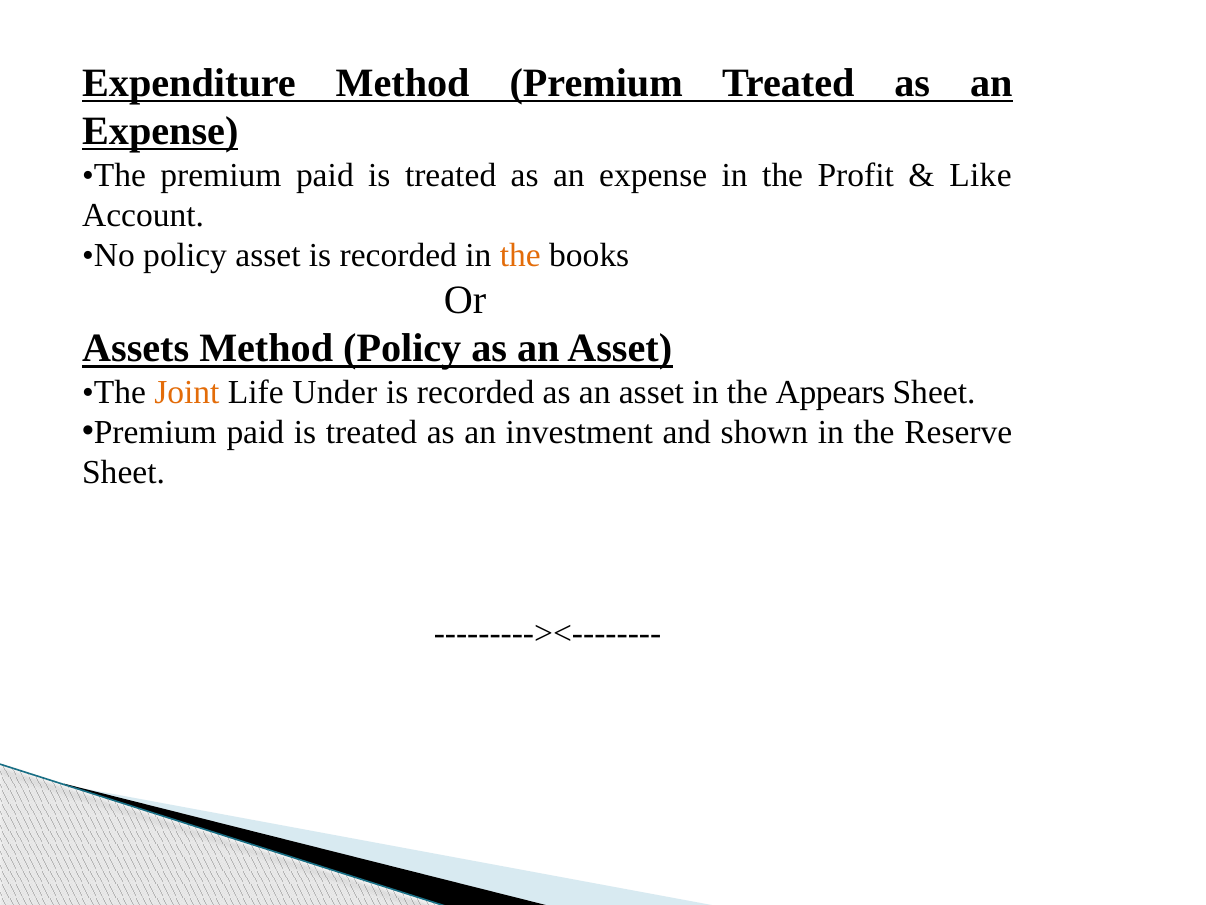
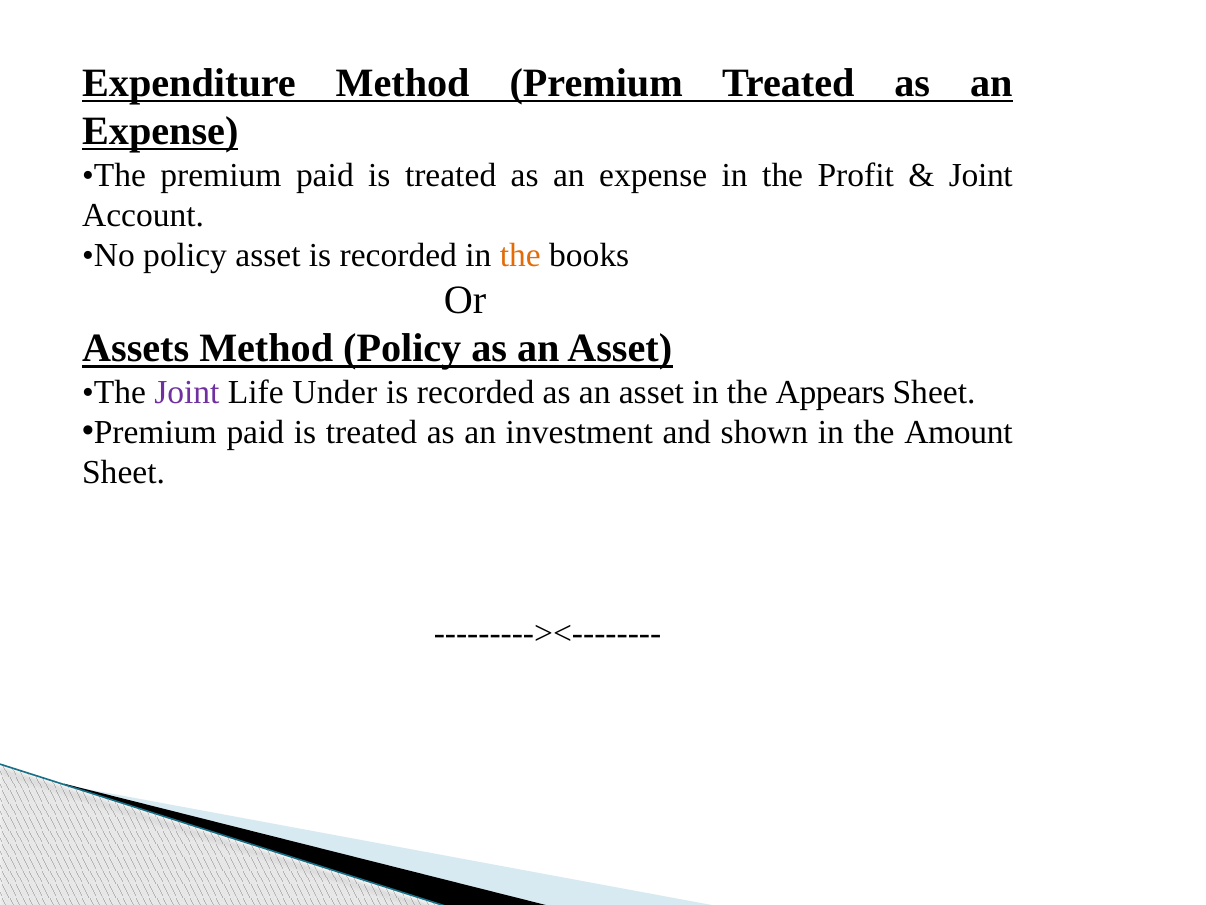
Like: Like -> Joint (981, 175)
Joint colour: orange -> purple (187, 392)
Reserve: Reserve -> Amount (958, 432)
